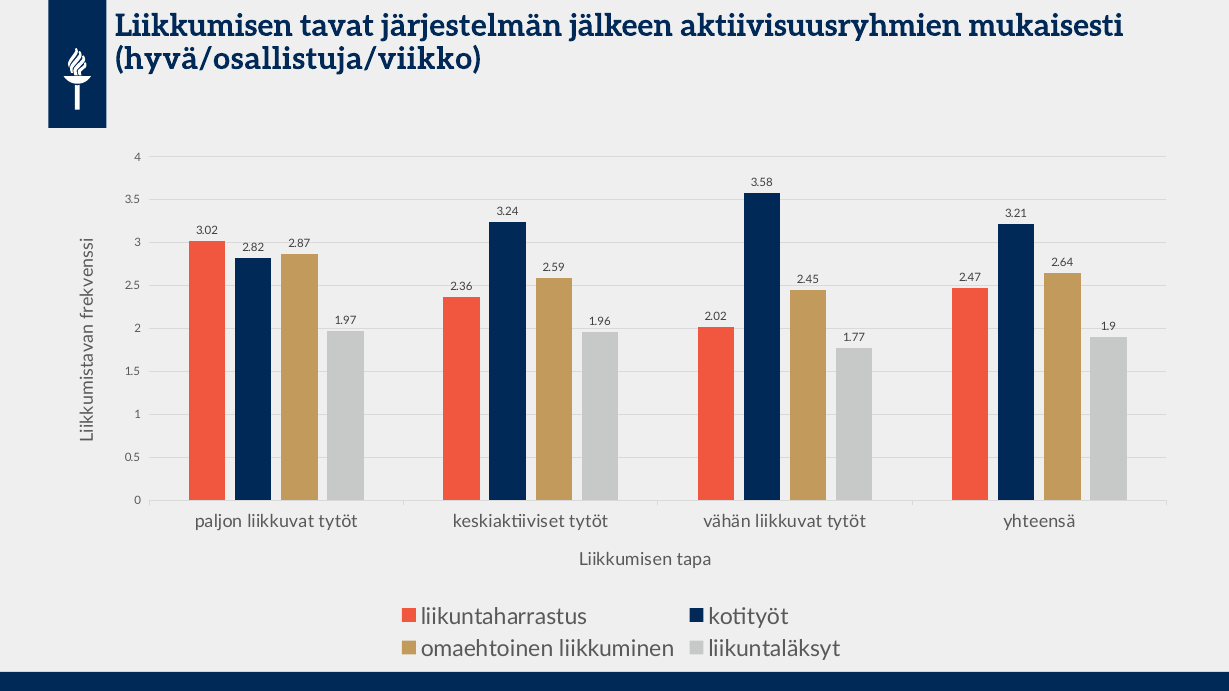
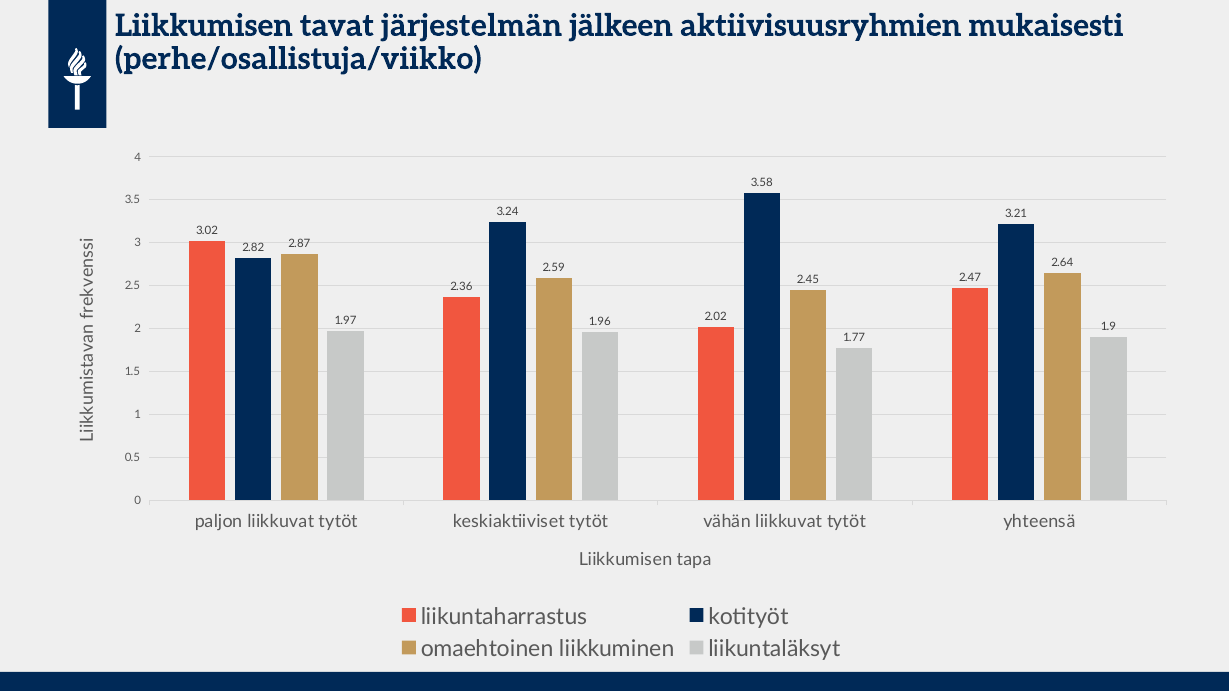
hyvä/osallistuja/viikko: hyvä/osallistuja/viikko -> perhe/osallistuja/viikko (298, 59)
